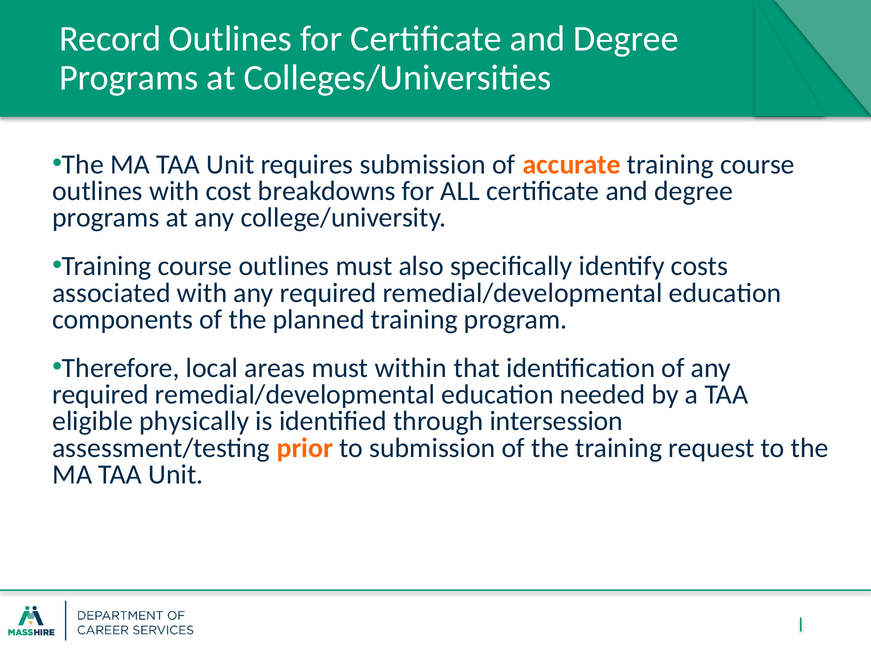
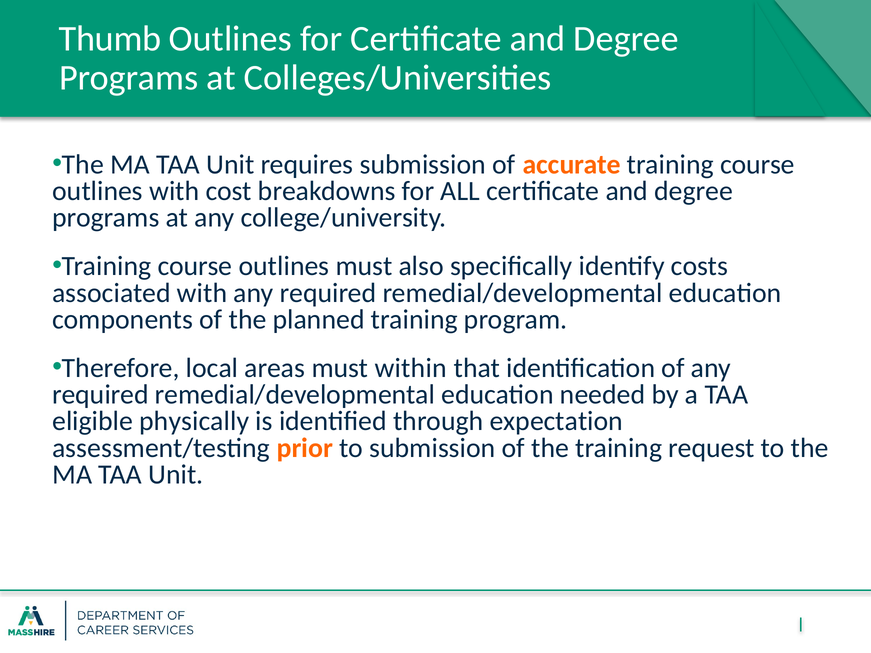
Record: Record -> Thumb (110, 39)
intersession: intersession -> expectation (556, 421)
